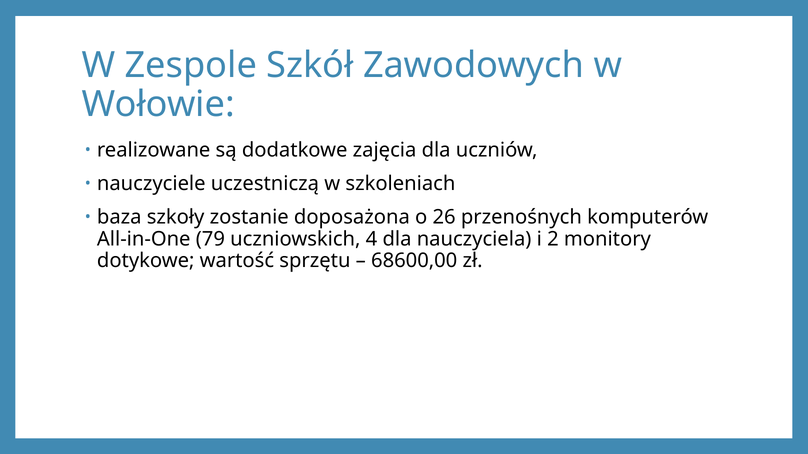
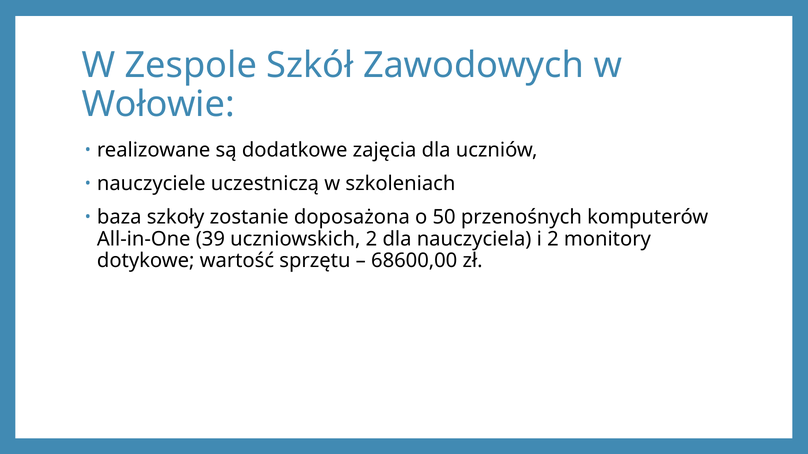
26: 26 -> 50 (444, 217)
79: 79 -> 39 (210, 239)
uczniowskich 4: 4 -> 2 (371, 239)
